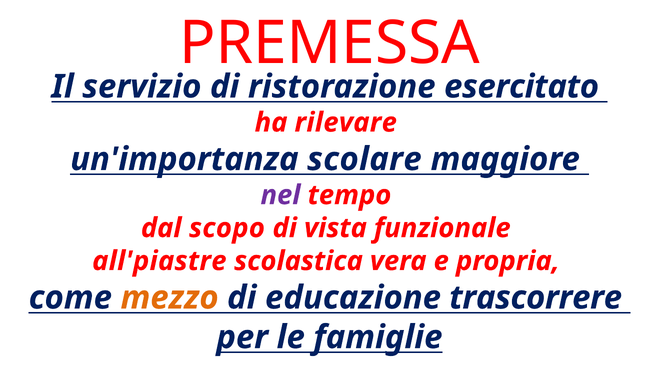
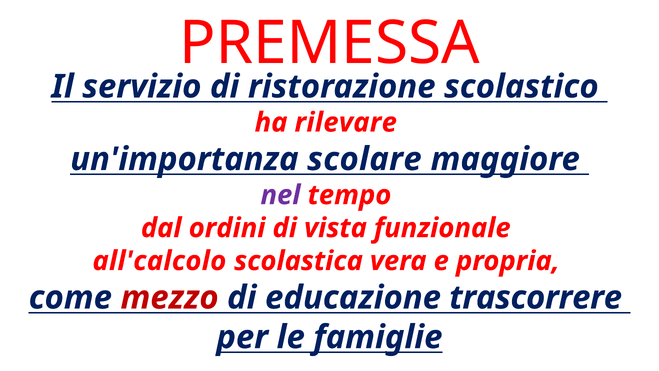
esercitato: esercitato -> scolastico (521, 87)
scopo: scopo -> ordini (227, 228)
all'piastre: all'piastre -> all'calcolo (159, 261)
mezzo colour: orange -> red (170, 297)
